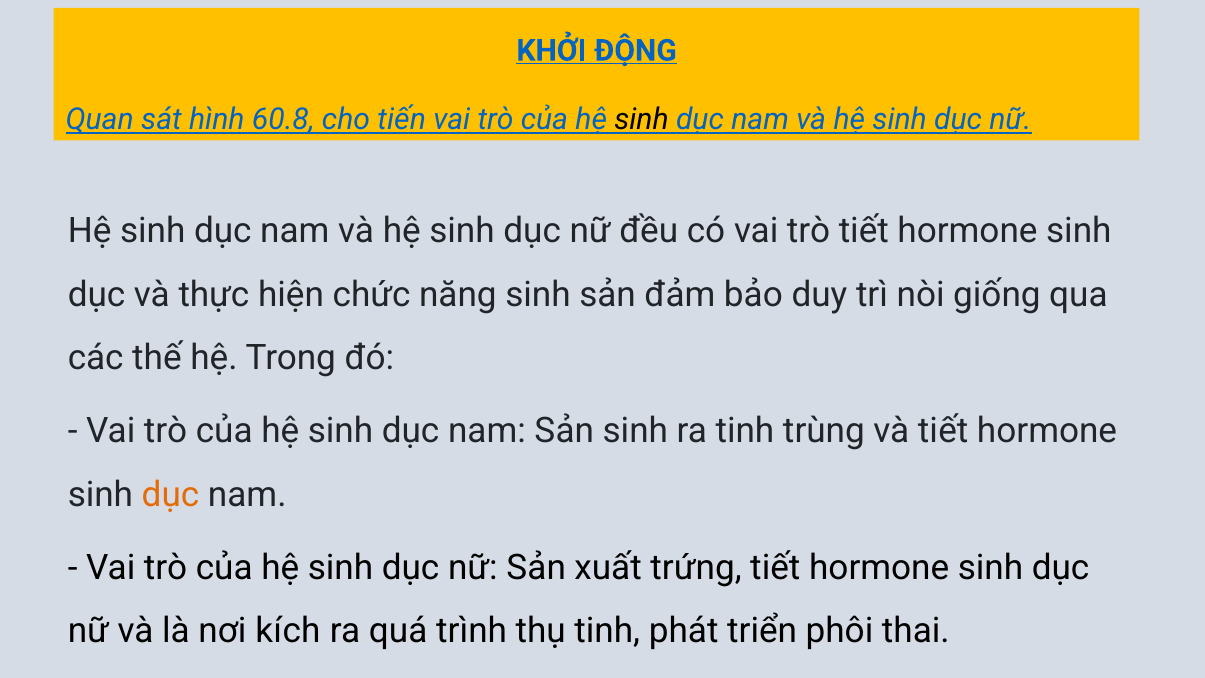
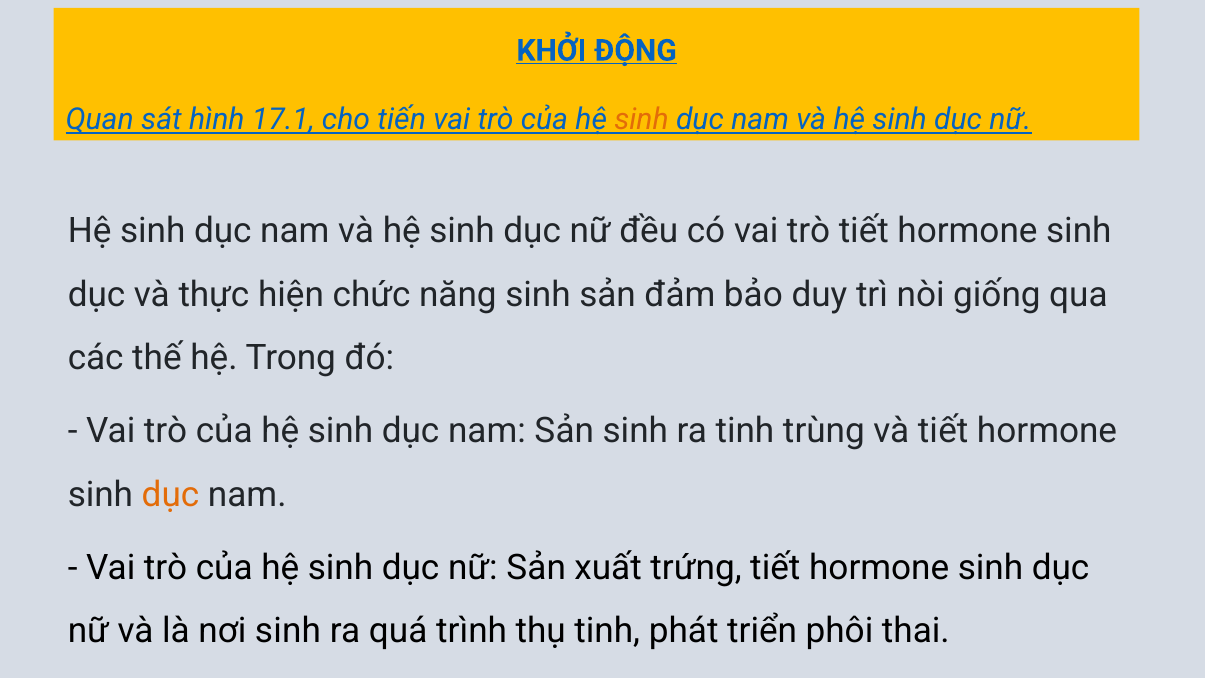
60.8: 60.8 -> 17.1 (283, 120)
sinh colour: black -> orange (641, 120)
nơi kích: kích -> sinh (288, 631)
